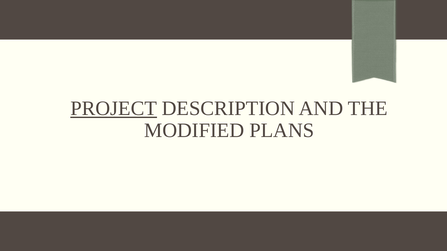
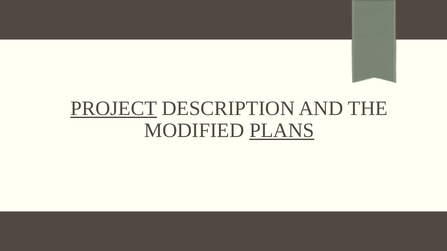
PLANS underline: none -> present (282, 131)
